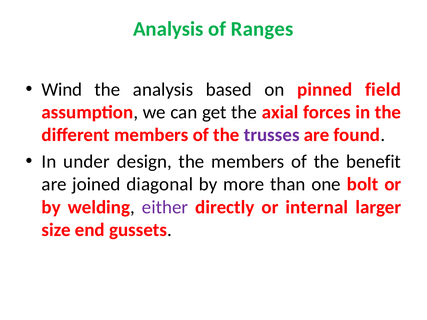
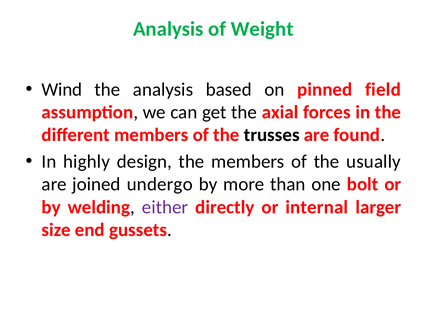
Ranges: Ranges -> Weight (262, 29)
trusses colour: purple -> black (272, 135)
under: under -> highly (87, 162)
benefit: benefit -> usually (374, 162)
diagonal: diagonal -> undergo (160, 184)
